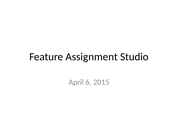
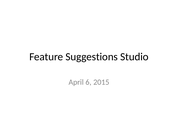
Assignment: Assignment -> Suggestions (92, 57)
